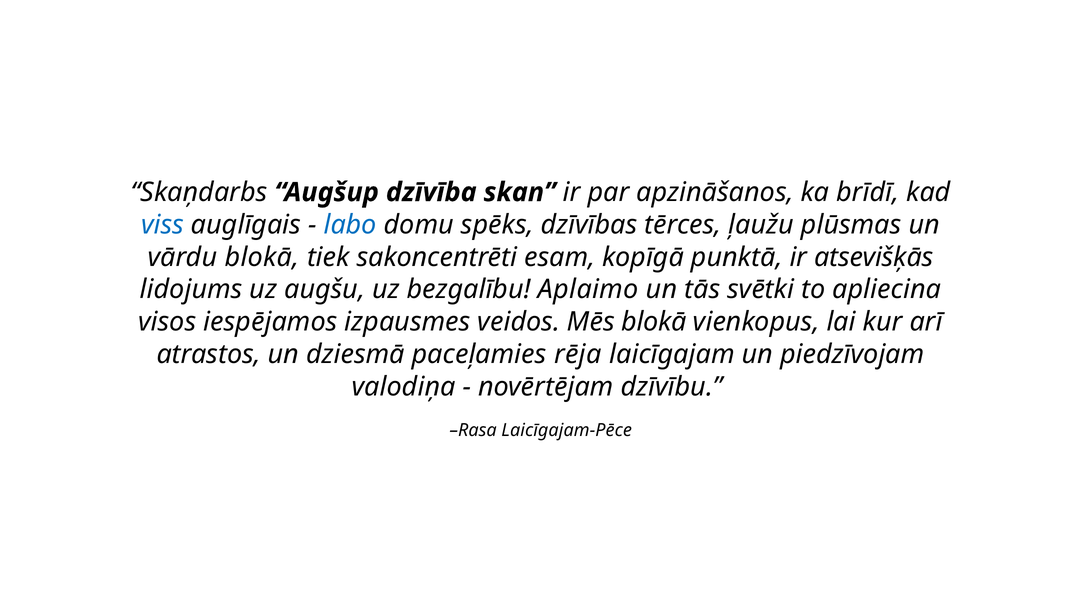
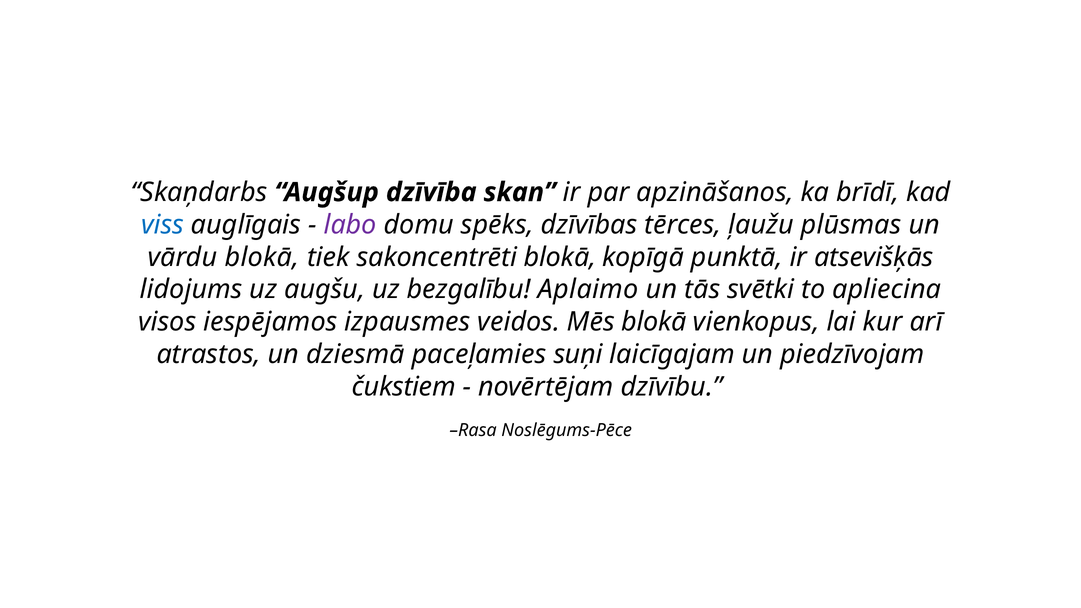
labo colour: blue -> purple (350, 225)
sakoncentrēti esam: esam -> blokā (560, 257)
rēja: rēja -> suņi (578, 354)
valodiņa: valodiņa -> čukstiem (404, 387)
Laicīgajam-Pēce: Laicīgajam-Pēce -> Noslēgums-Pēce (567, 430)
